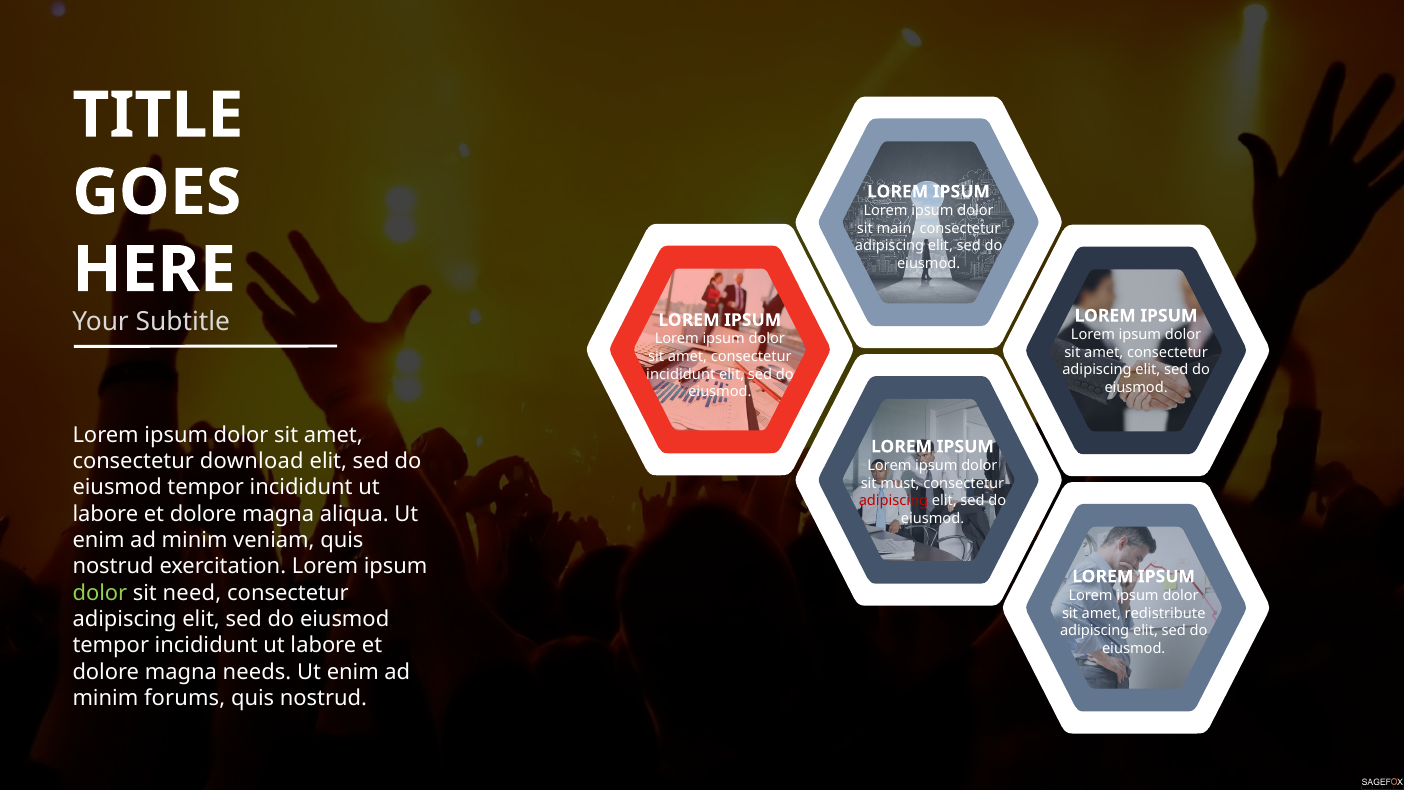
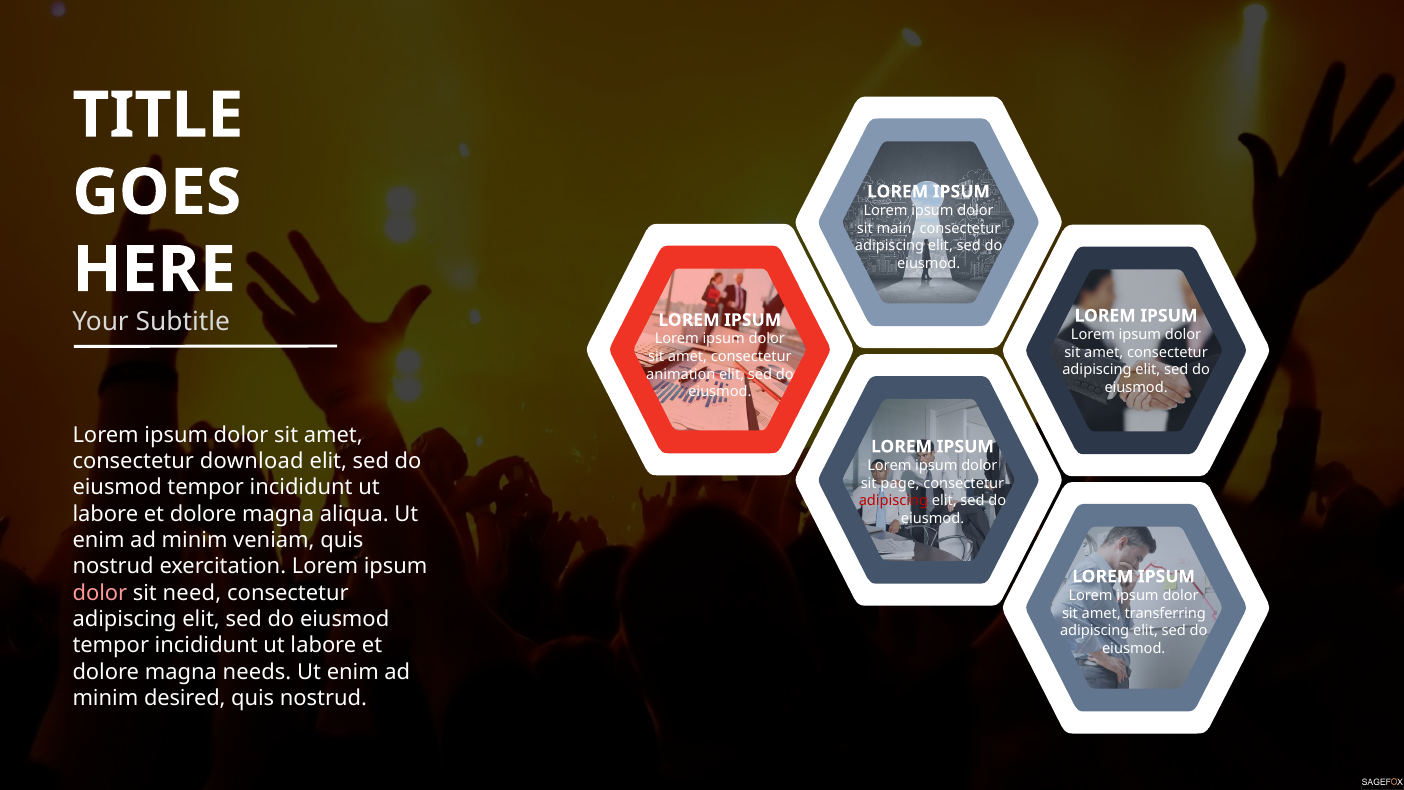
incididunt: incididunt -> animation (681, 374)
must: must -> page (900, 483)
dolor colour: light green -> pink (100, 593)
redistribute: redistribute -> transferring (1165, 613)
forums: forums -> desired (185, 698)
